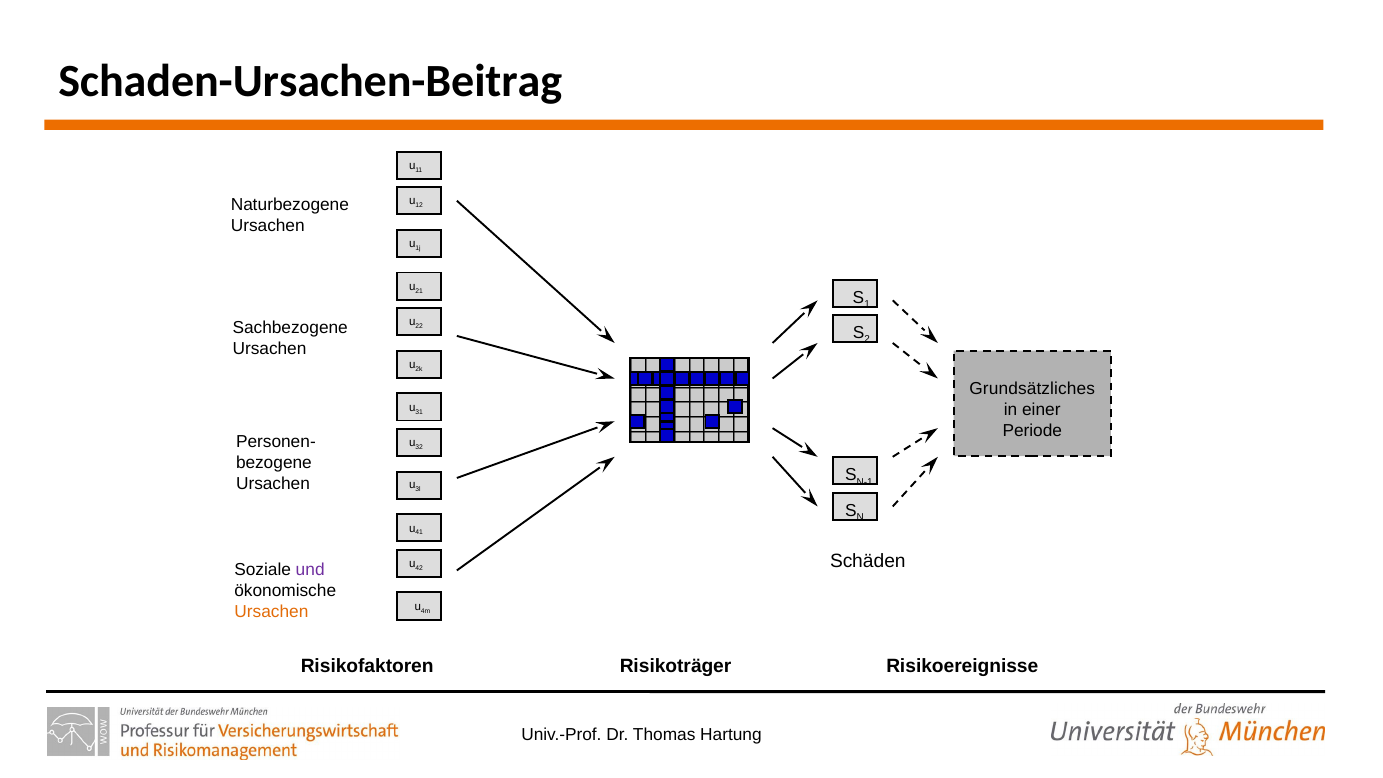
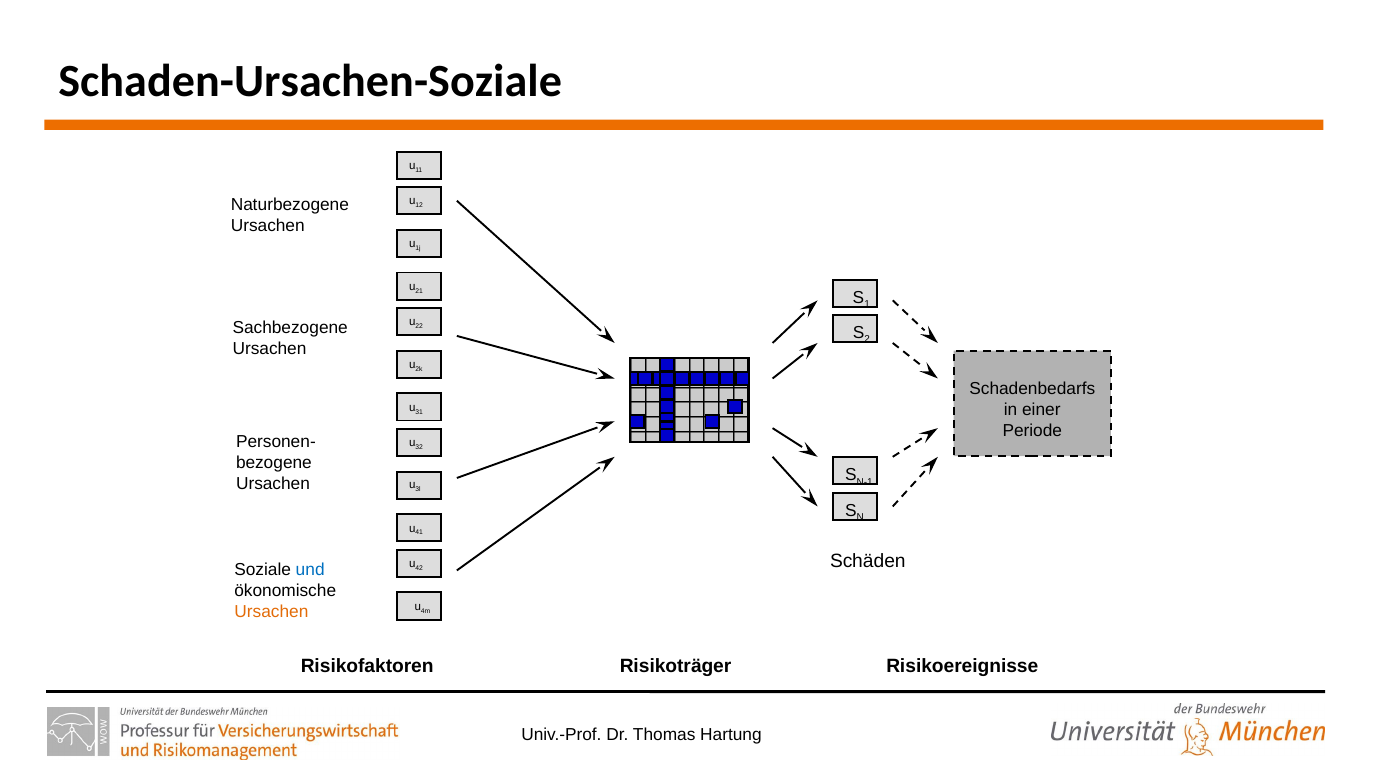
Schaden-Ursachen-Beitrag: Schaden-Ursachen-Beitrag -> Schaden-Ursachen-Soziale (310, 81)
Grundsätzliches: Grundsätzliches -> Schadenbedarfs (1032, 389)
und colour: purple -> blue (310, 570)
